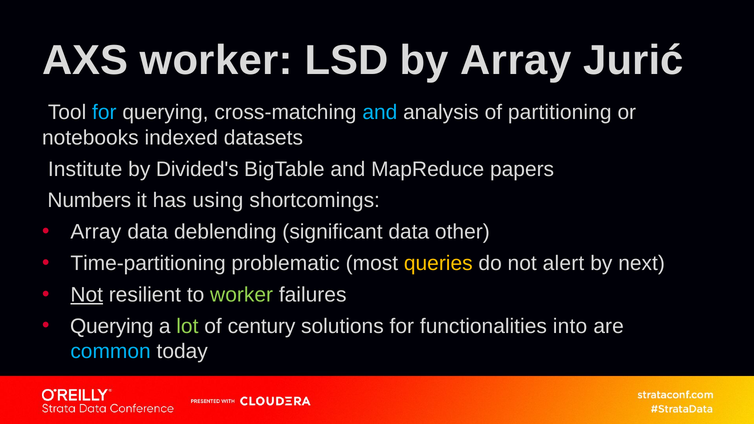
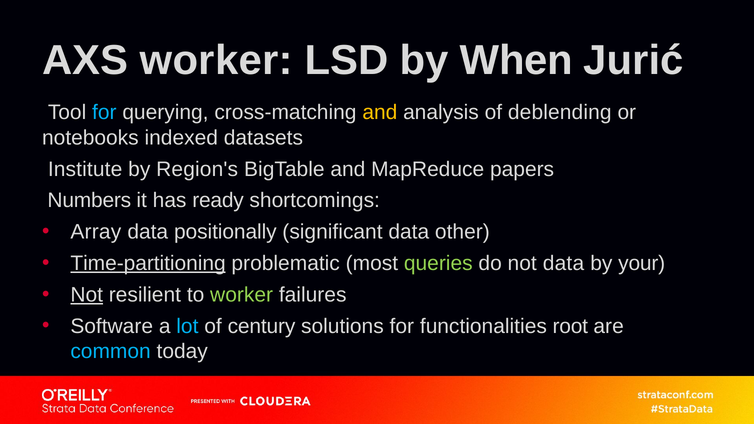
by Array: Array -> When (516, 60)
and colour: light blue -> yellow (380, 113)
partitioning: partitioning -> deblending (560, 113)
Divided's: Divided's -> Region's (197, 169)
using: using -> ready (218, 201)
deblending: deblending -> positionally (225, 232)
Time-partitioning underline: none -> present (148, 263)
queries colour: yellow -> light green (438, 263)
not alert: alert -> data (563, 263)
next: next -> your (642, 263)
Querying: Querying -> Software (112, 326)
lot colour: light green -> light blue (187, 326)
into: into -> root (570, 326)
